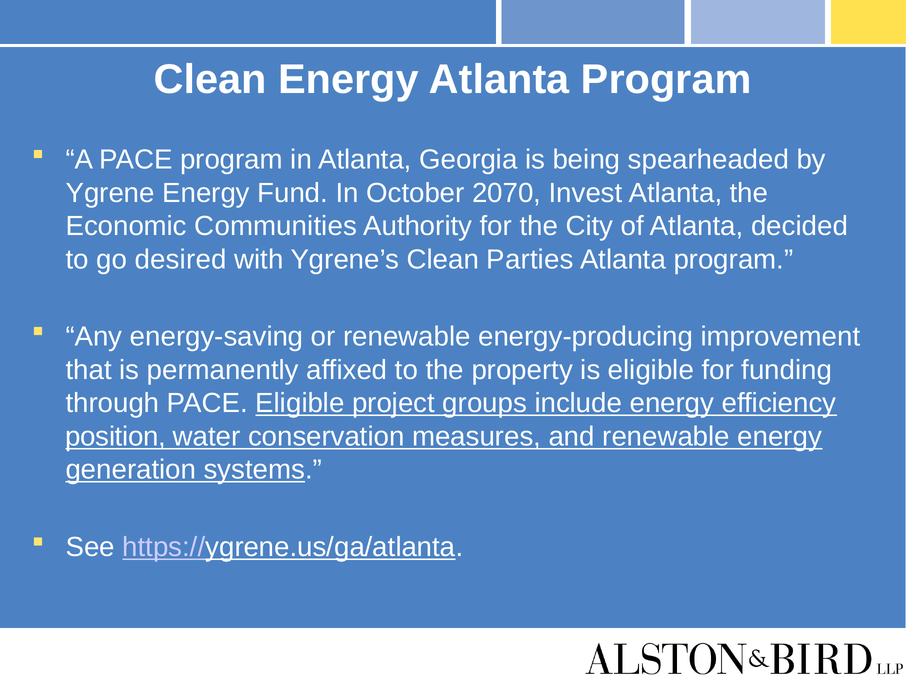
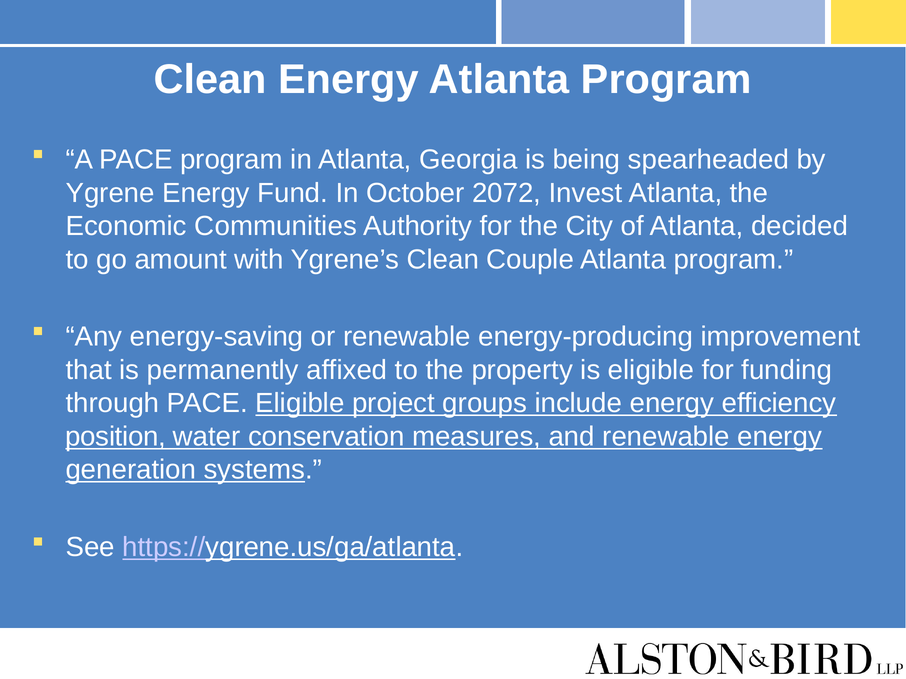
2070: 2070 -> 2072 (507, 193)
desired: desired -> amount (181, 260)
Parties: Parties -> Couple (530, 260)
